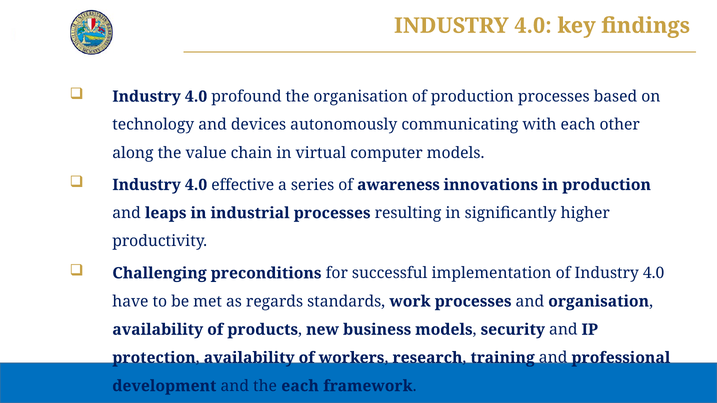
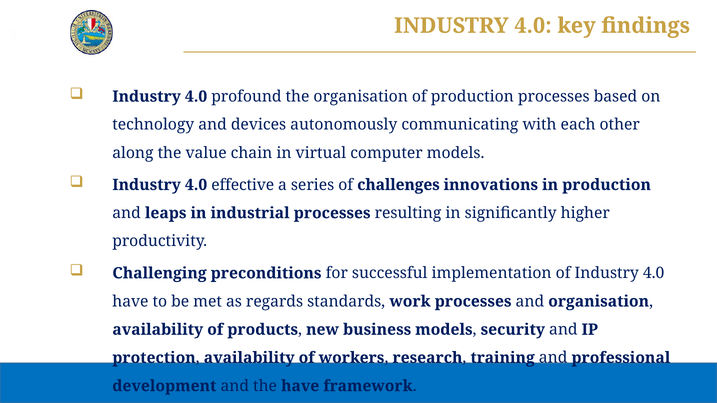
awareness: awareness -> challenges (398, 185)
the each: each -> have (300, 386)
